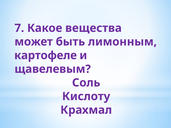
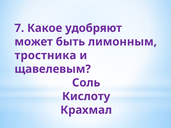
вещества: вещества -> удобряют (94, 28)
картофеле: картофеле -> тростника (45, 56)
